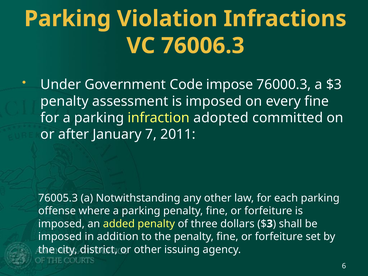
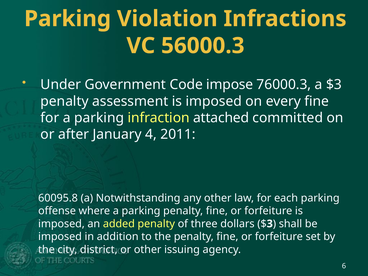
76006.3: 76006.3 -> 56000.3 (203, 46)
adopted: adopted -> attached (221, 118)
7: 7 -> 4 (151, 134)
76005.3: 76005.3 -> 60095.8 (58, 198)
